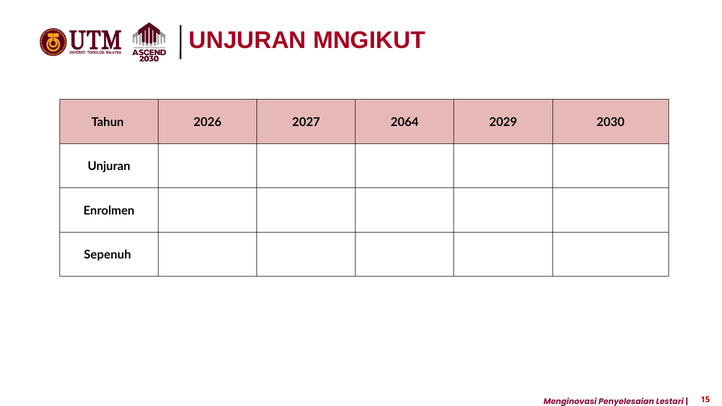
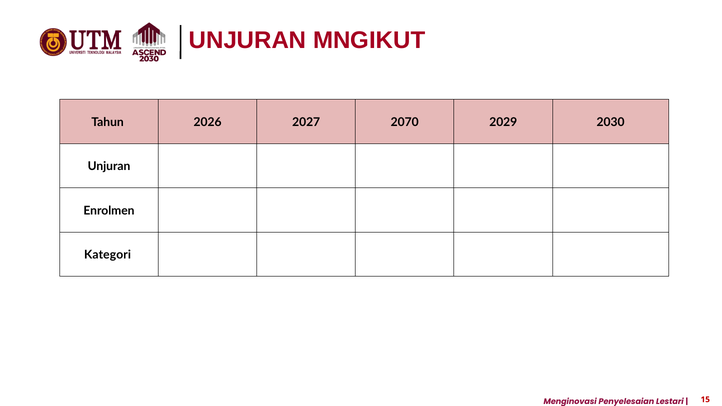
2064: 2064 -> 2070 (405, 122)
Sepenuh: Sepenuh -> Kategori (108, 255)
